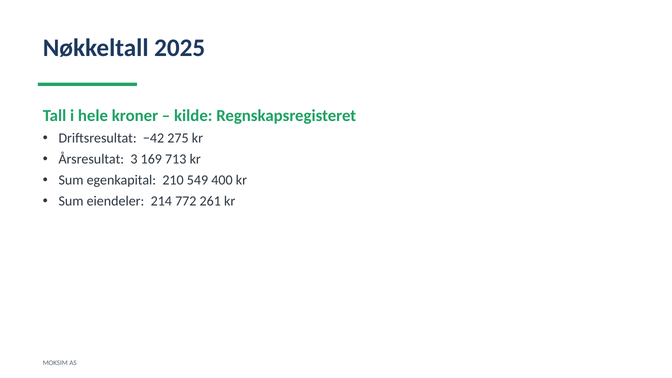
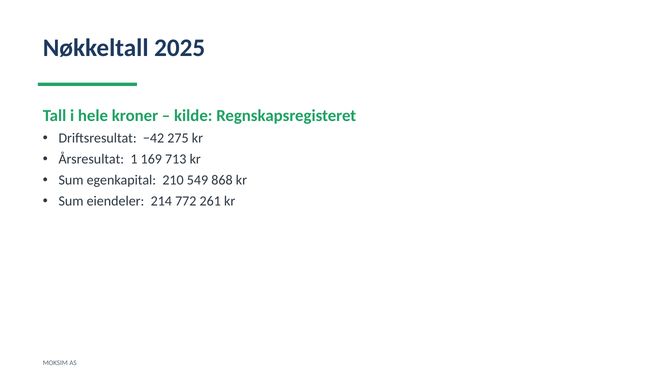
3: 3 -> 1 (134, 159)
400: 400 -> 868 (222, 180)
